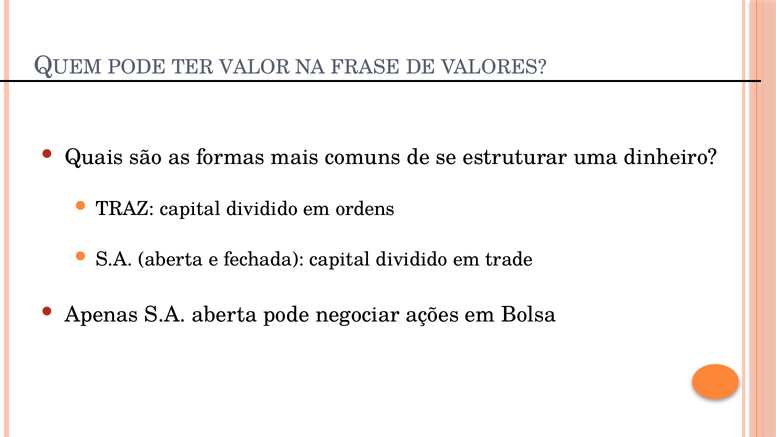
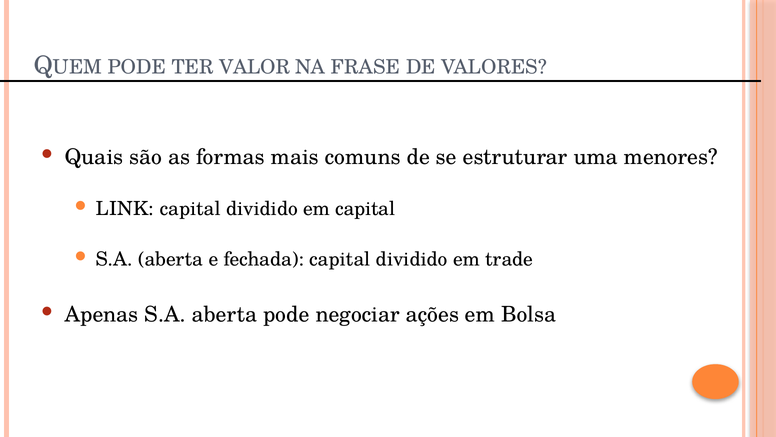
dinheiro: dinheiro -> menores (671, 157)
TRAZ: TRAZ -> LINK (125, 209)
em ordens: ordens -> capital (365, 209)
